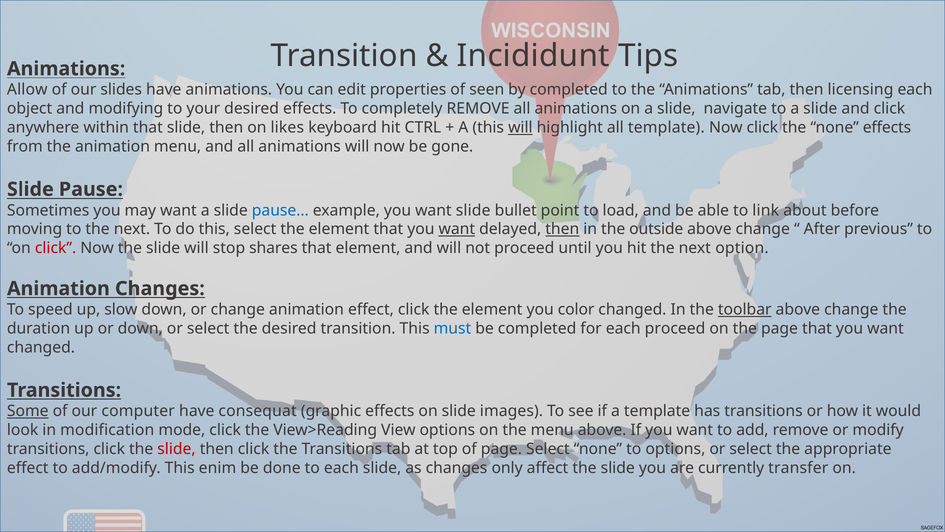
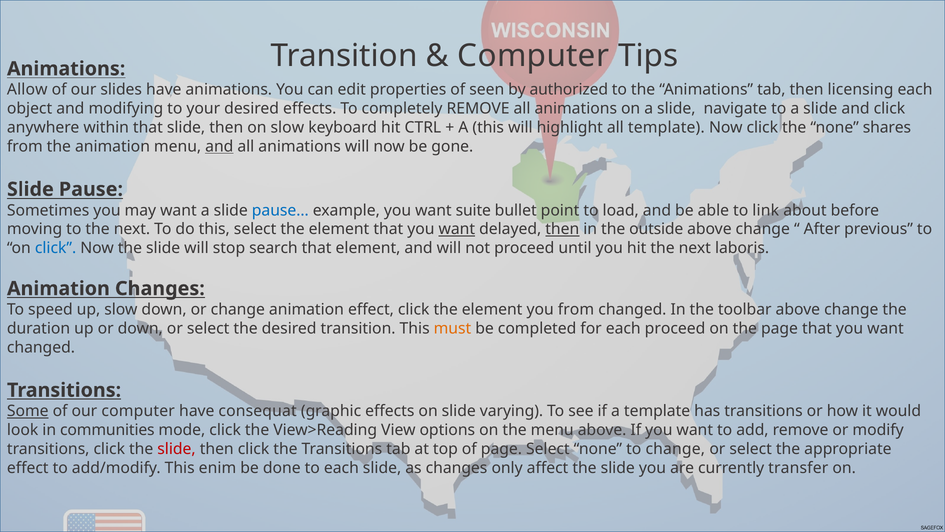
Incididunt: Incididunt -> Computer (533, 56)
by completed: completed -> authorized (569, 90)
on likes: likes -> slow (287, 127)
will underline: present -> none (520, 127)
none effects: effects -> shares (887, 127)
and underline: none -> present (219, 146)
want slide: slide -> suite (473, 210)
click colour: red -> blue (56, 248)
shares: shares -> search (273, 248)
option: option -> laboris (742, 248)
you color: color -> from (576, 309)
toolbar underline: present -> none (745, 309)
must colour: blue -> orange (452, 328)
images: images -> varying (512, 411)
modification: modification -> communities (107, 430)
to options: options -> change (675, 449)
